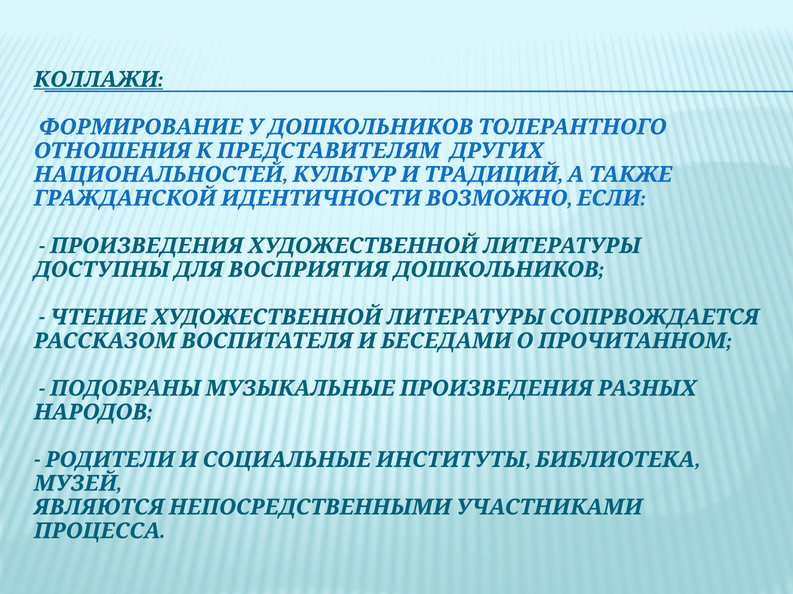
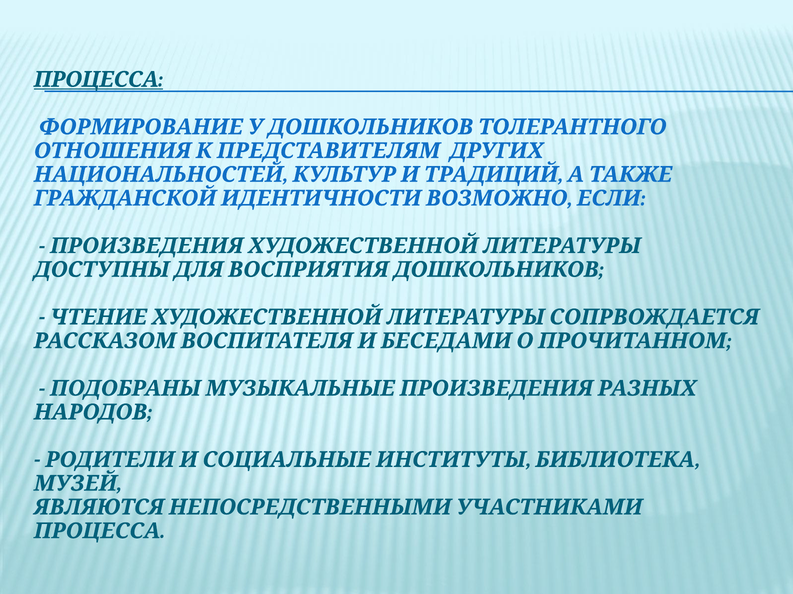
КОЛЛАЖИ: КОЛЛАЖИ -> ПРОЦЕССА (96, 80)
